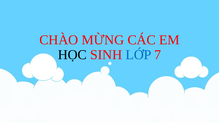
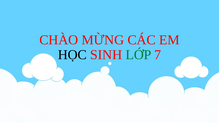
LỚP colour: blue -> green (138, 55)
